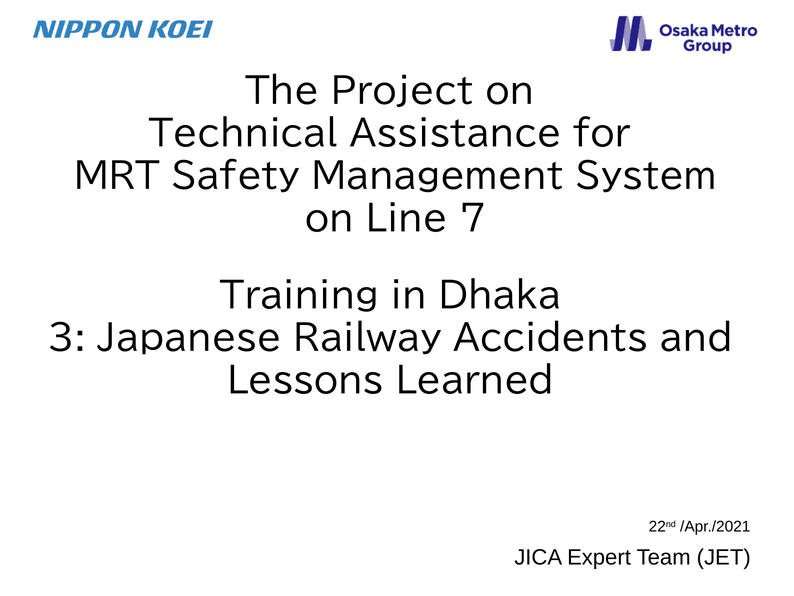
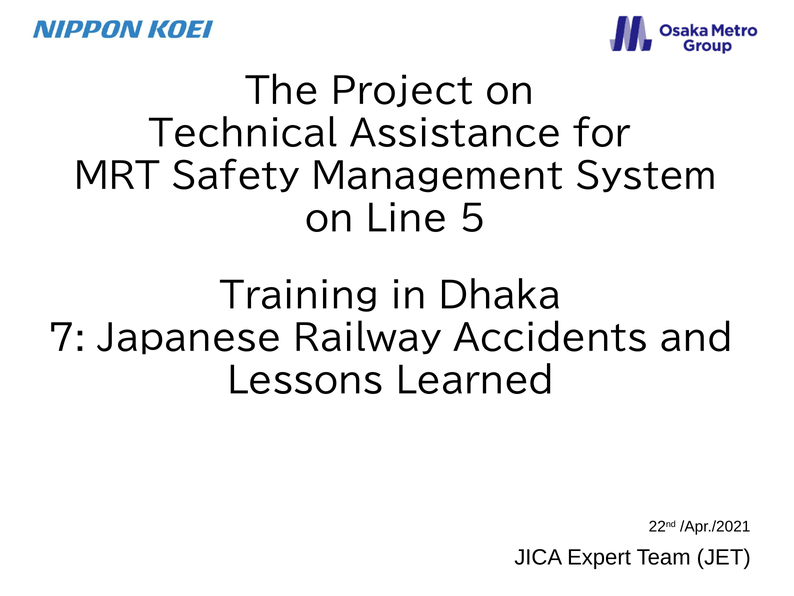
7: 7 -> 5 (473, 219)
3: 3 -> 7 (67, 338)
